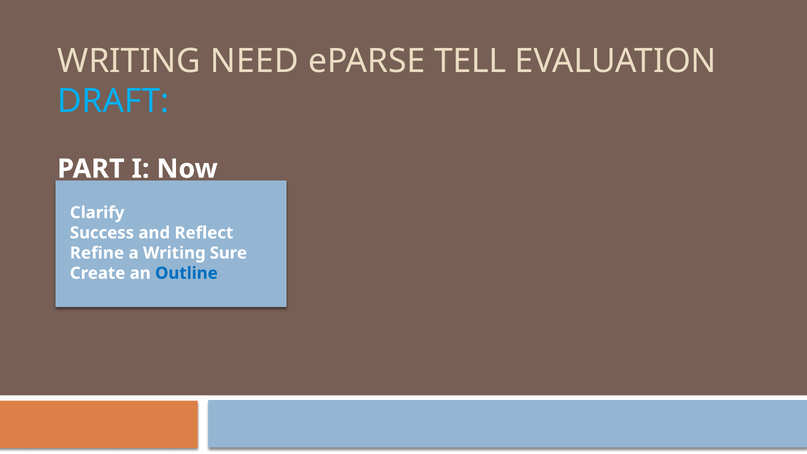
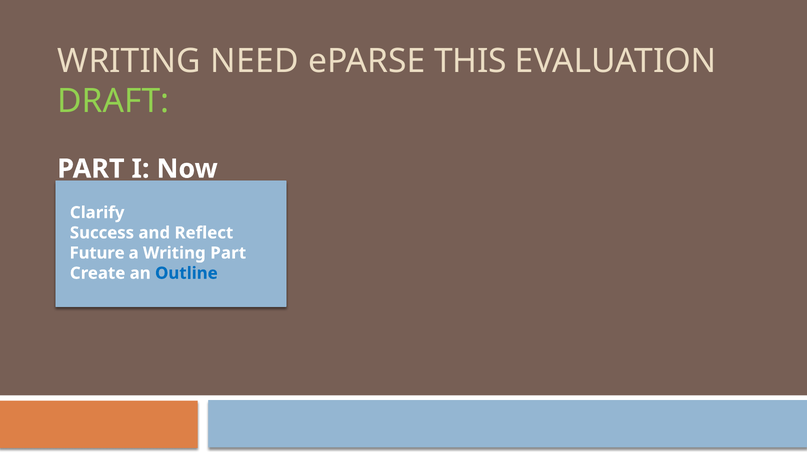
TELL: TELL -> THIS (470, 61)
DRAFT colour: light blue -> light green (113, 101)
Refine: Refine -> Future (97, 253)
Writing Sure: Sure -> Part (228, 253)
